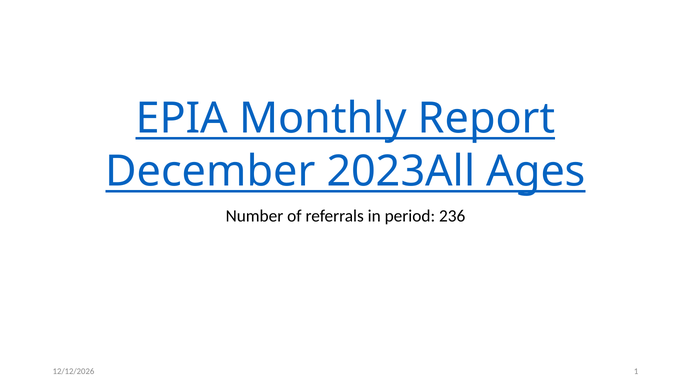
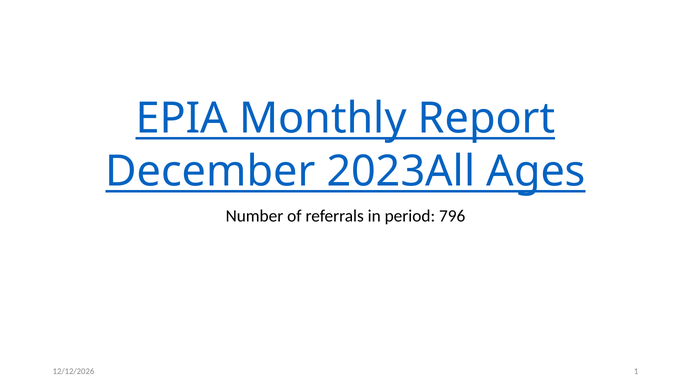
236: 236 -> 796 (452, 216)
